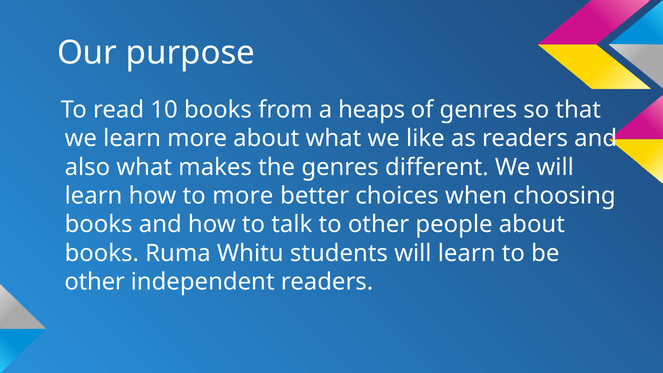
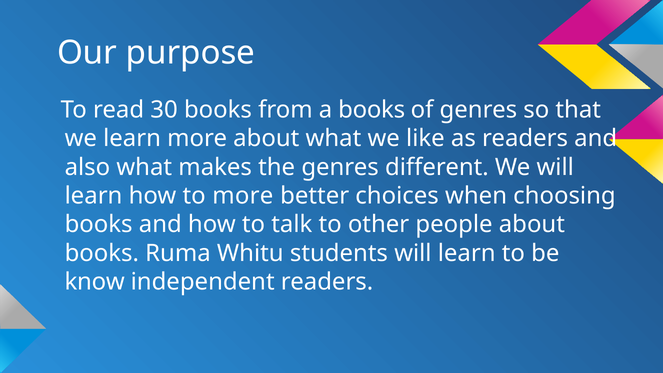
10: 10 -> 30 (164, 110)
a heaps: heaps -> books (372, 110)
other: other -> know (95, 282)
